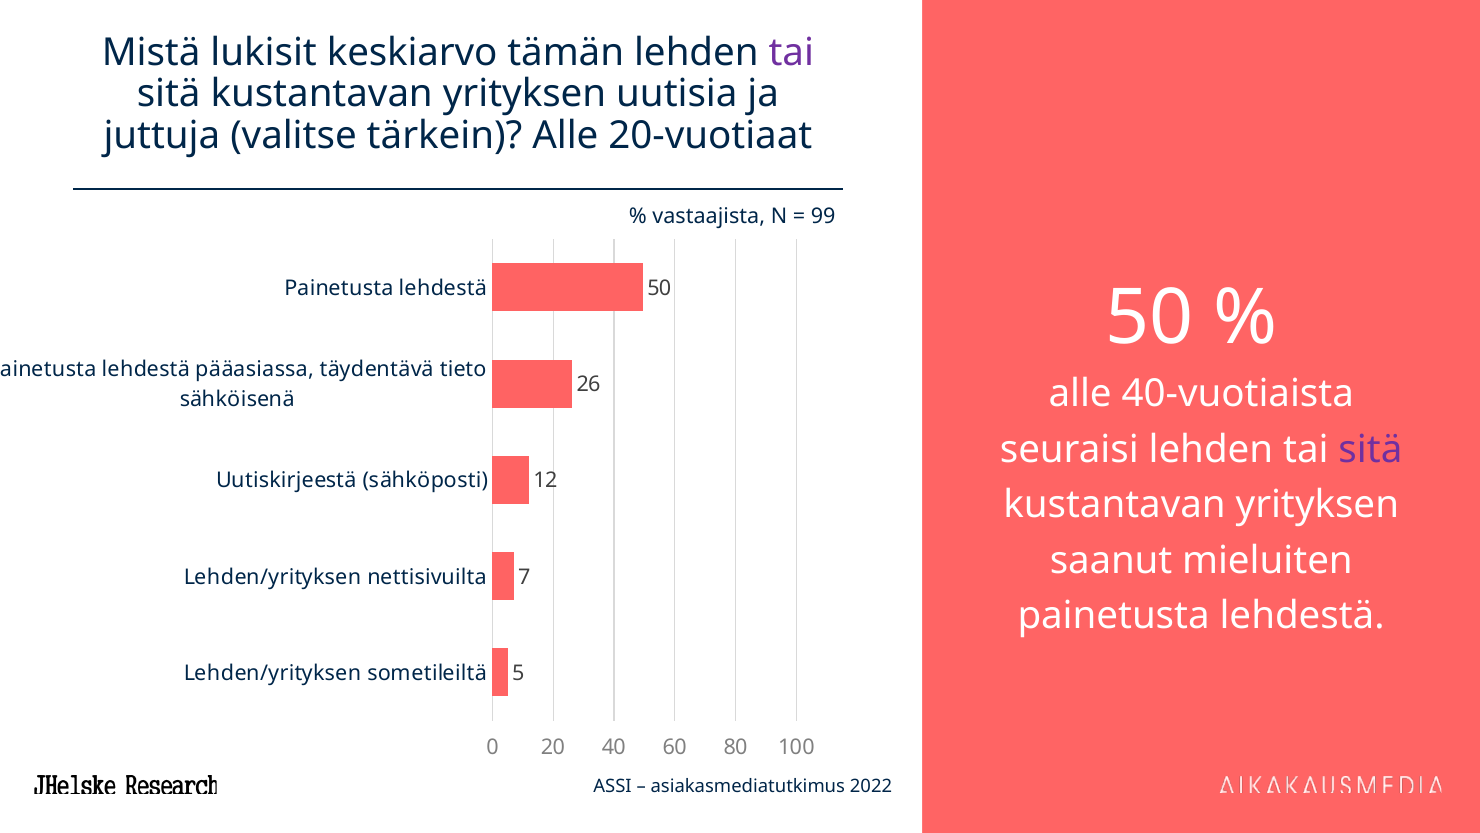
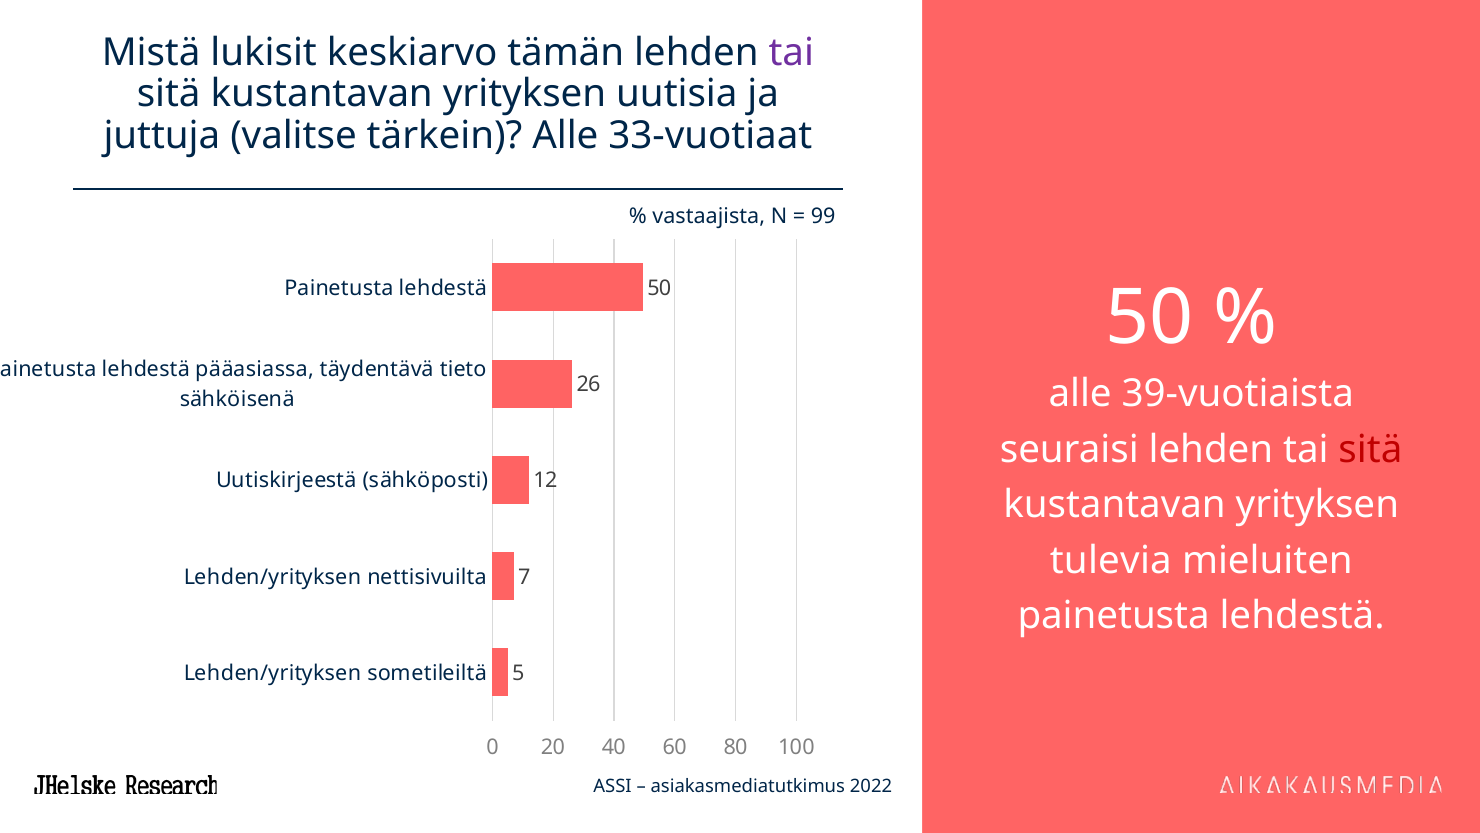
20-vuotiaat: 20-vuotiaat -> 33-vuotiaat (710, 136)
40-vuotiaista: 40-vuotiaista -> 39-vuotiaista (1238, 394)
sitä colour: purple -> red (1370, 449)
saanut: saanut -> tulevia (1111, 560)
